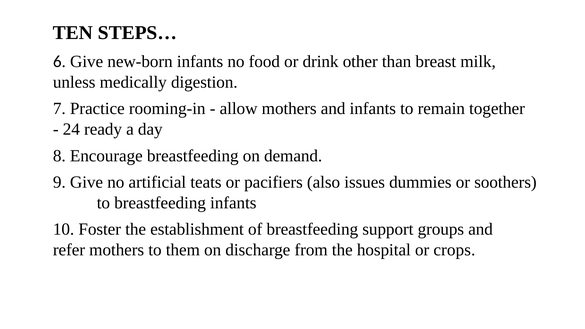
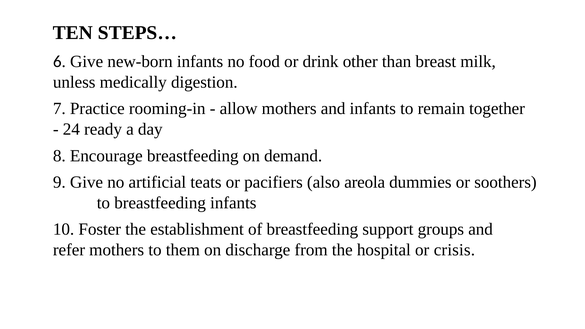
issues: issues -> areola (365, 182)
crops: crops -> crisis (454, 250)
